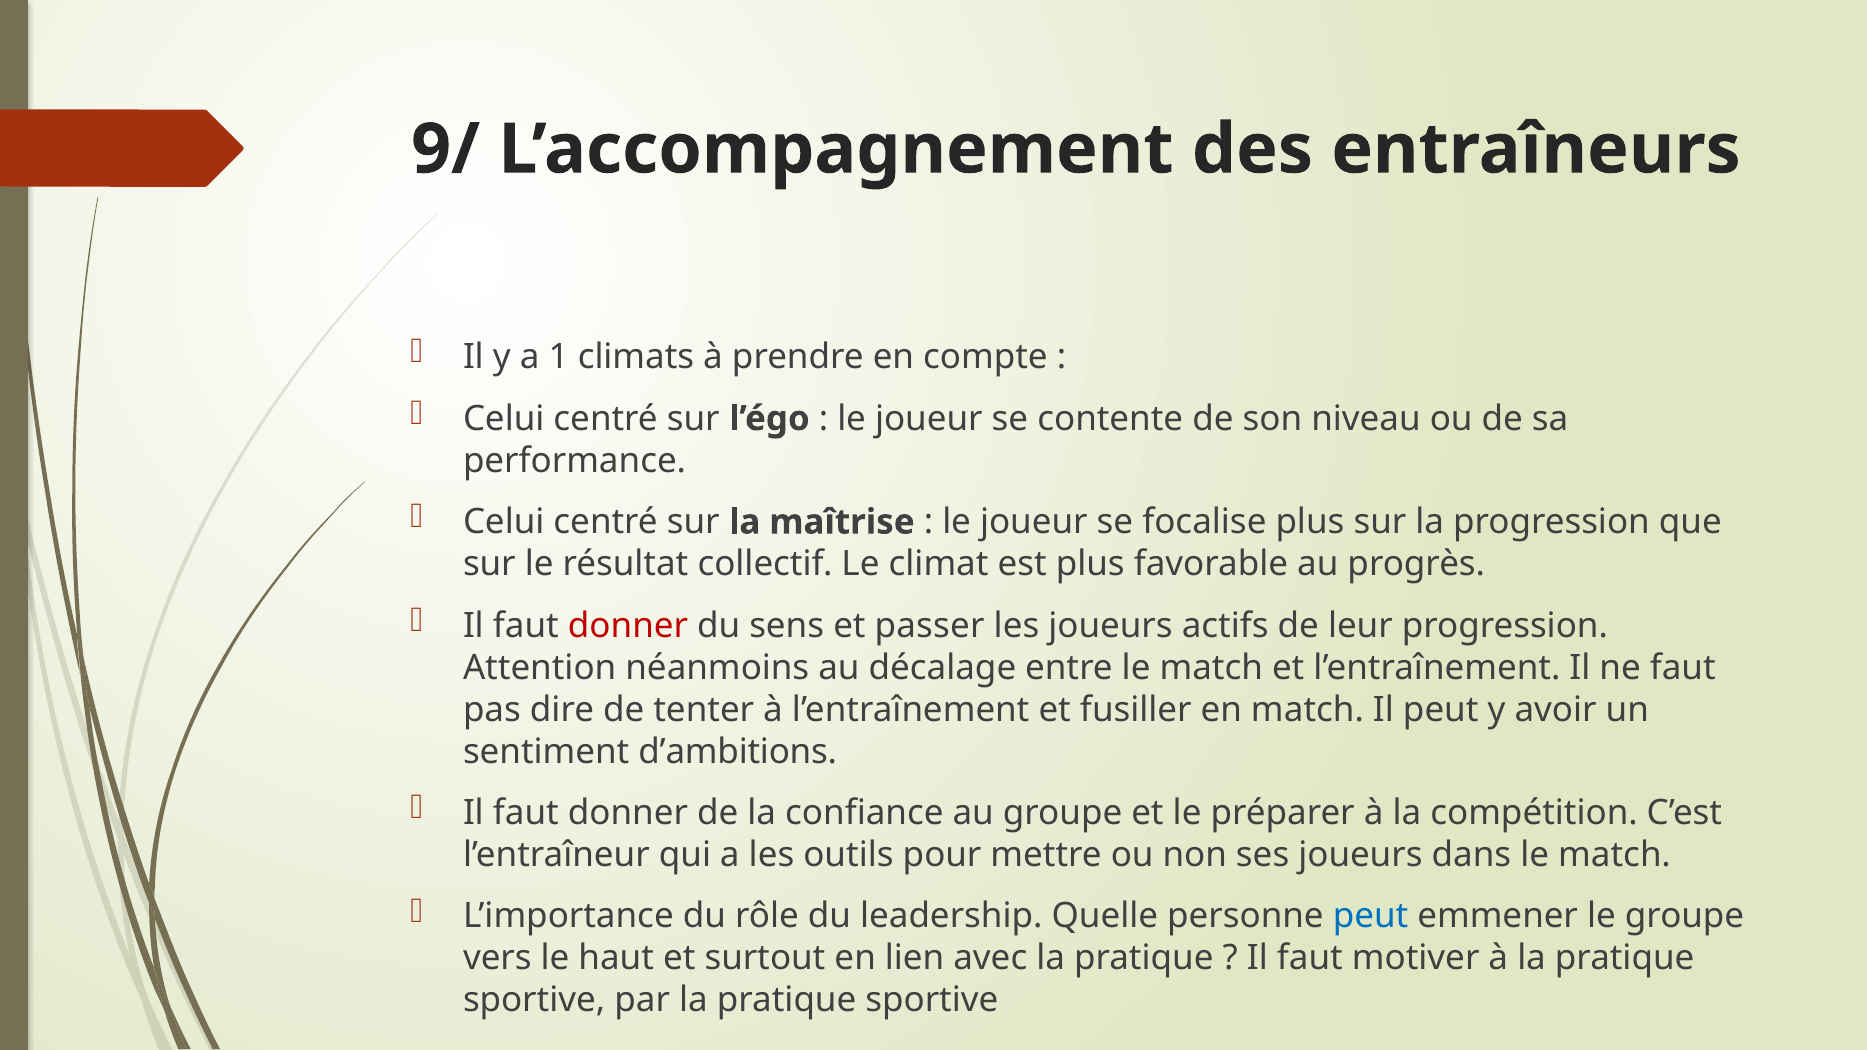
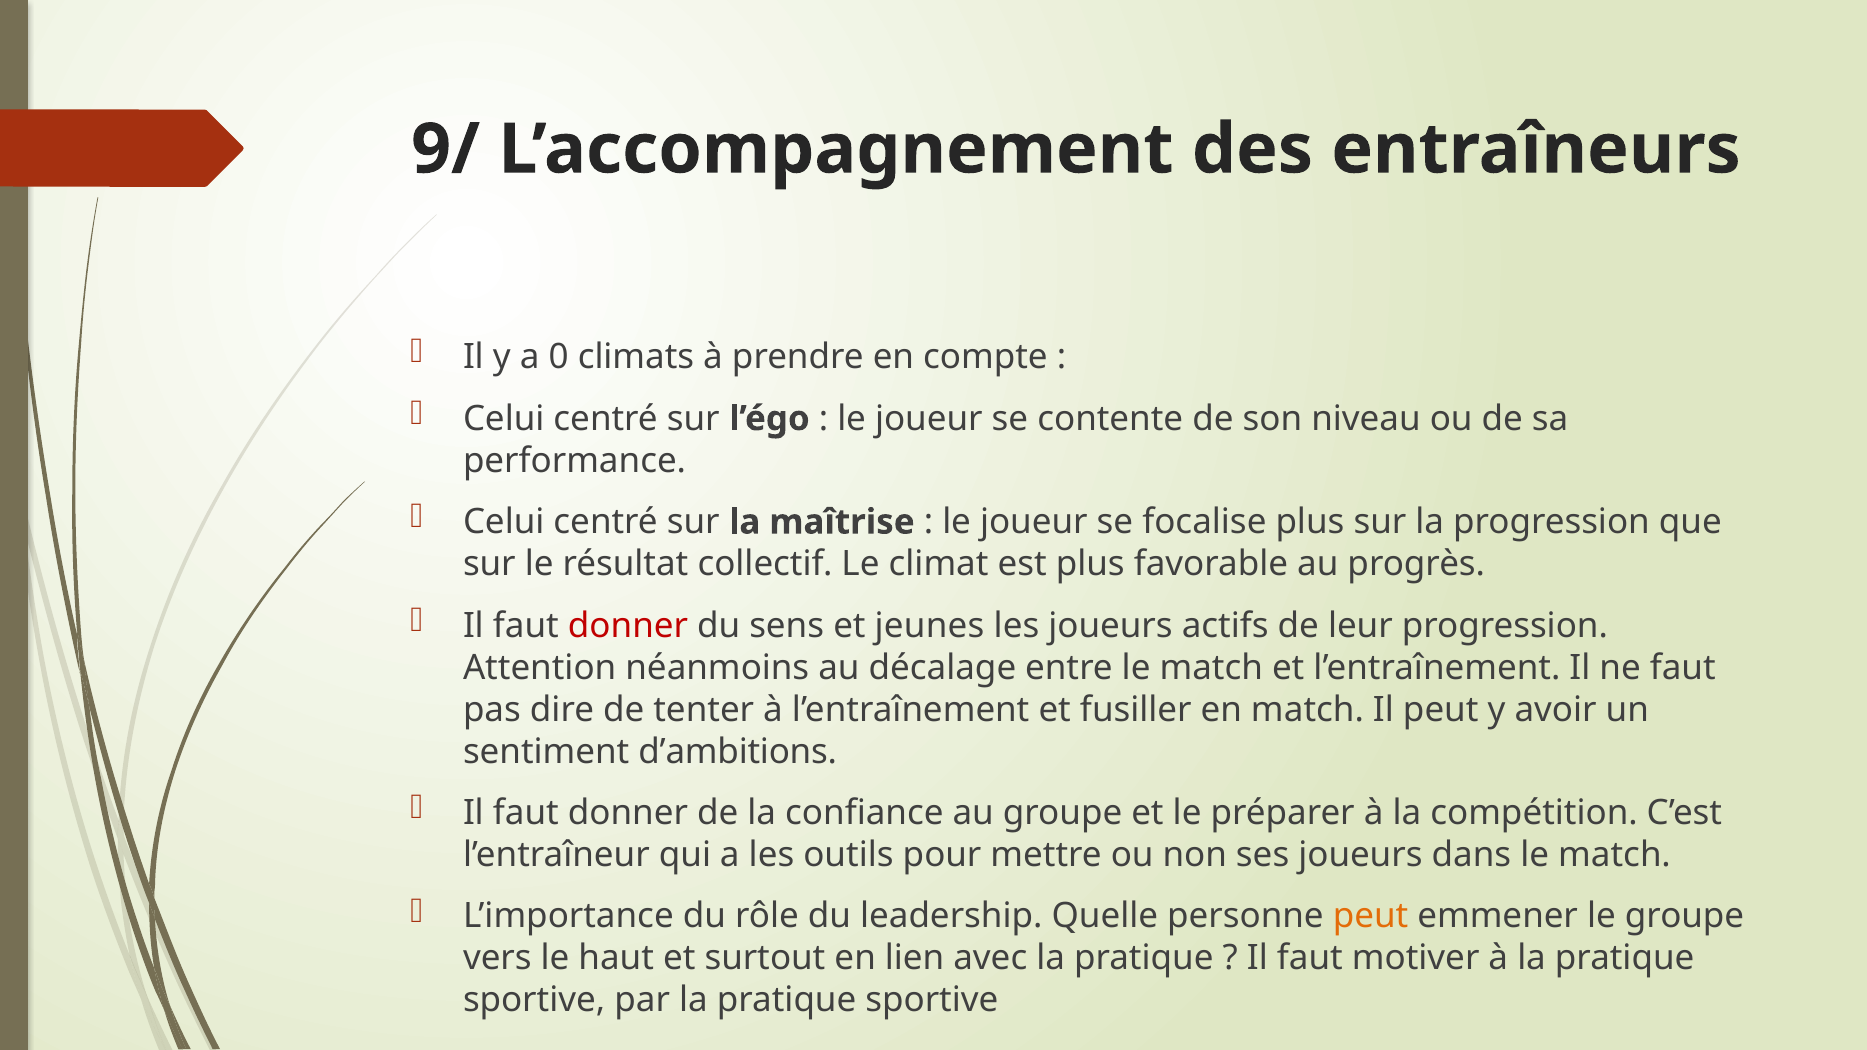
1: 1 -> 0 (559, 357)
passer: passer -> jeunes (930, 626)
peut colour: blue -> orange (1371, 917)
